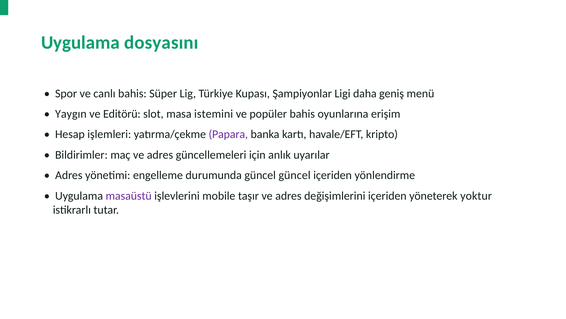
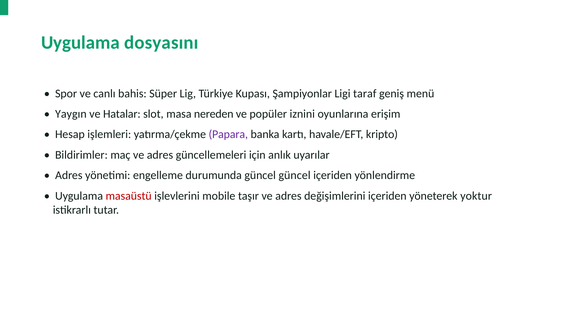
daha: daha -> taraf (365, 93)
Editörü: Editörü -> Hatalar (122, 114)
istemini: istemini -> nereden (214, 114)
popüler bahis: bahis -> iznini (302, 114)
masaüstü colour: purple -> red (129, 195)
